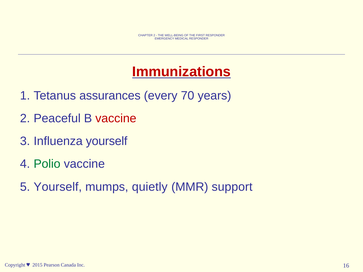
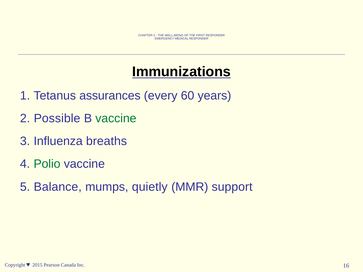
Immunizations colour: red -> black (181, 72)
70: 70 -> 60 (188, 96)
Peaceful: Peaceful -> Possible (57, 118)
vaccine colour: red -> green (116, 118)
Influenza yourself: yourself -> breaths (106, 141)
Yourself: Yourself -> Balance (58, 187)
